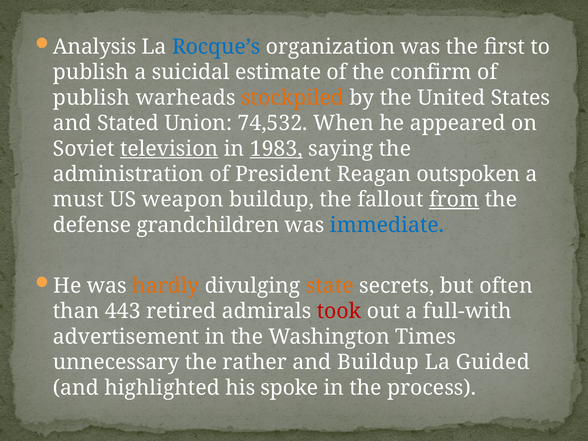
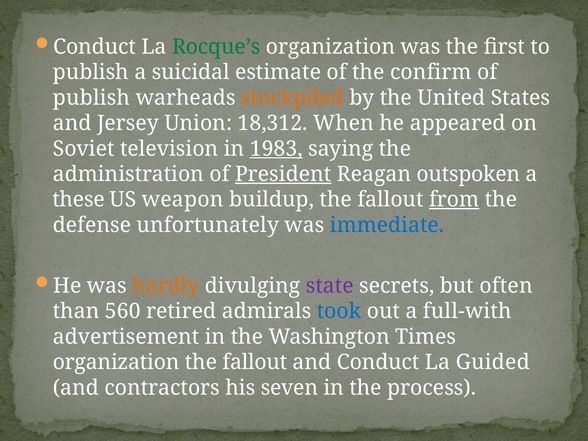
Analysis: Analysis -> Conduct (95, 47)
Rocque’s colour: blue -> green (216, 47)
Stated: Stated -> Jersey (128, 123)
74,532: 74,532 -> 18,312 (273, 123)
television underline: present -> none (169, 149)
President underline: none -> present (283, 174)
must: must -> these (79, 200)
grandchildren: grandchildren -> unfortunately (208, 225)
state colour: orange -> purple (330, 286)
443: 443 -> 560 (123, 311)
took colour: red -> blue (339, 311)
unnecessary: unnecessary -> organization (116, 362)
rather: rather -> fallout (255, 362)
and Buildup: Buildup -> Conduct (378, 362)
highlighted: highlighted -> contractors (162, 388)
spoke: spoke -> seven (289, 388)
